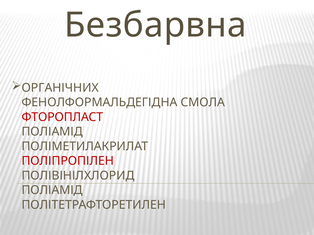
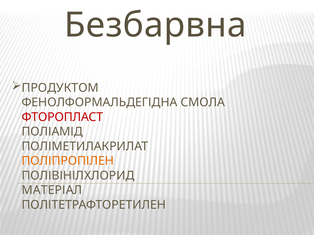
ОРГАНІЧНИХ: ОРГАНІЧНИХ -> ПРОДУКТОМ (60, 88)
ПОЛІПРОПІЛЕН colour: red -> orange (68, 161)
ПОЛІАМІД: ПОЛІАМІД -> МАТЕРІАЛ (52, 191)
